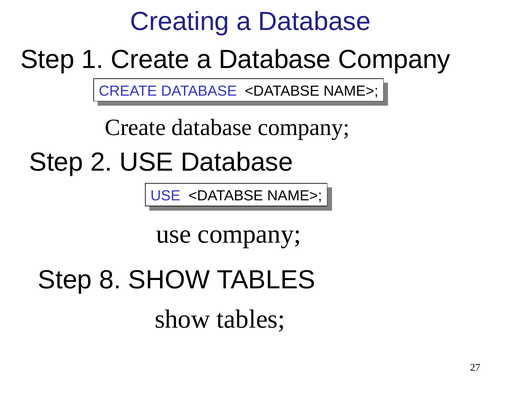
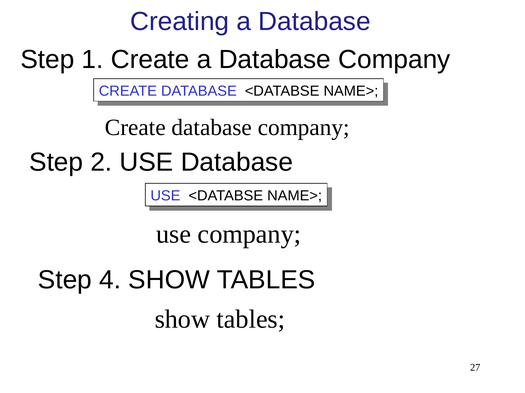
8: 8 -> 4 (110, 281)
